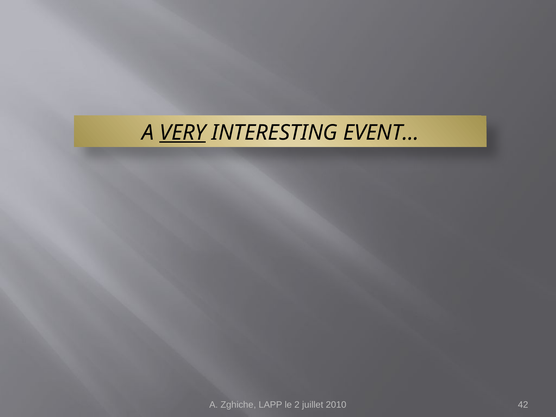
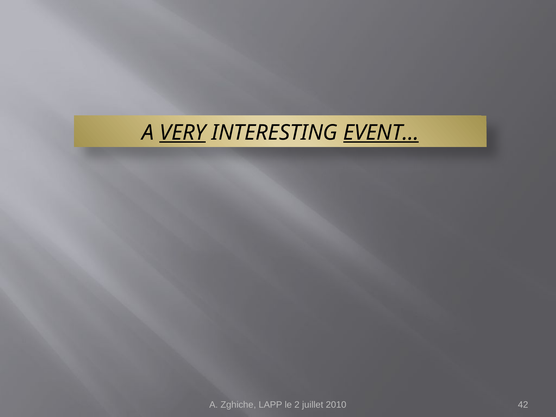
EVENT… underline: none -> present (381, 133)
